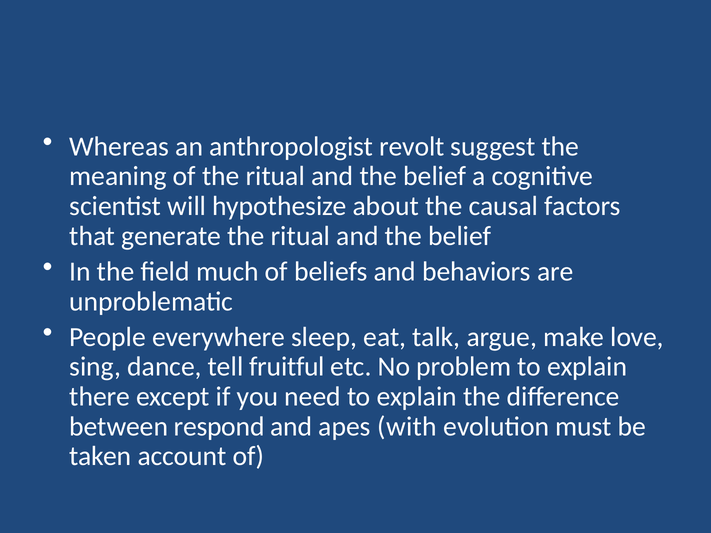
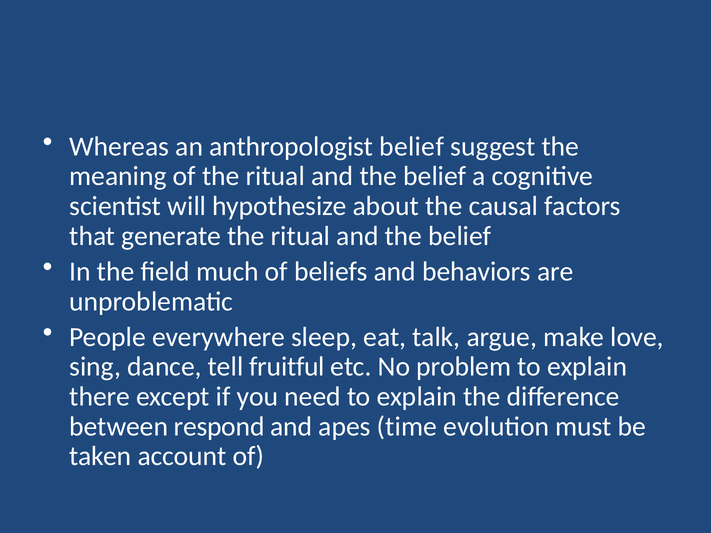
anthropologist revolt: revolt -> belief (412, 147)
with: with -> time (407, 427)
